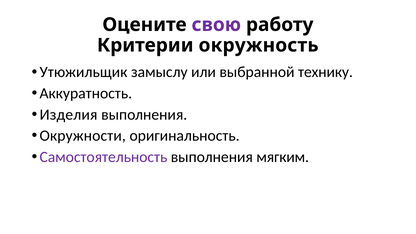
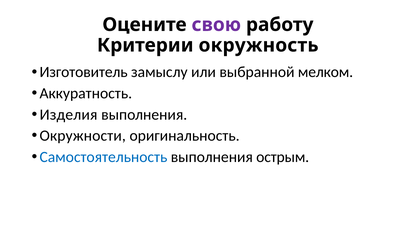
Утюжильщик: Утюжильщик -> Изготовитель (84, 72)
технику: технику -> мелком (325, 72)
Самостоятельность colour: purple -> blue (103, 157)
мягким: мягким -> острым (283, 157)
